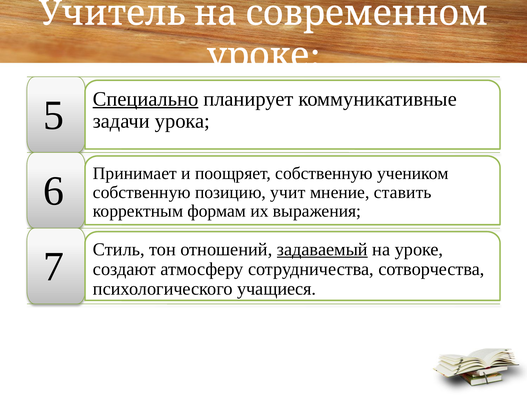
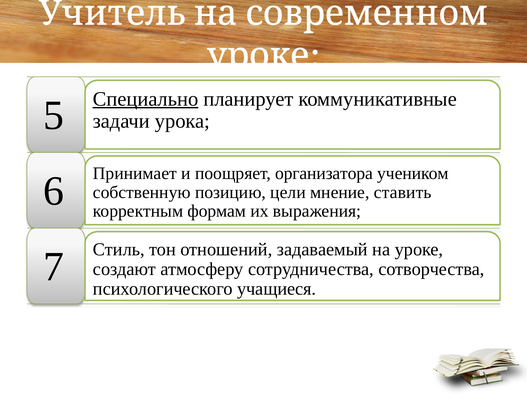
поощряет собственную: собственную -> организатора (324, 173)
учит: учит -> цели (288, 192)
задаваемый underline: present -> none (322, 250)
